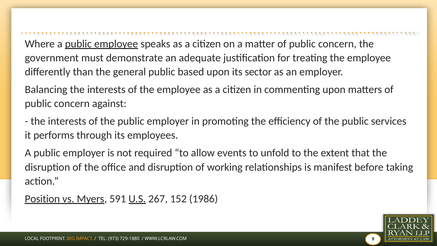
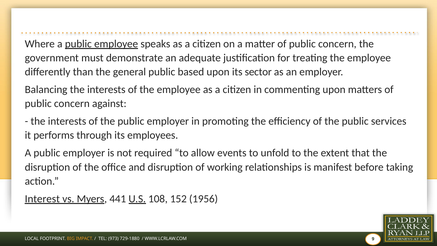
Position: Position -> Interest (42, 199)
591: 591 -> 441 (118, 199)
267: 267 -> 108 (158, 199)
1986: 1986 -> 1956 (204, 199)
